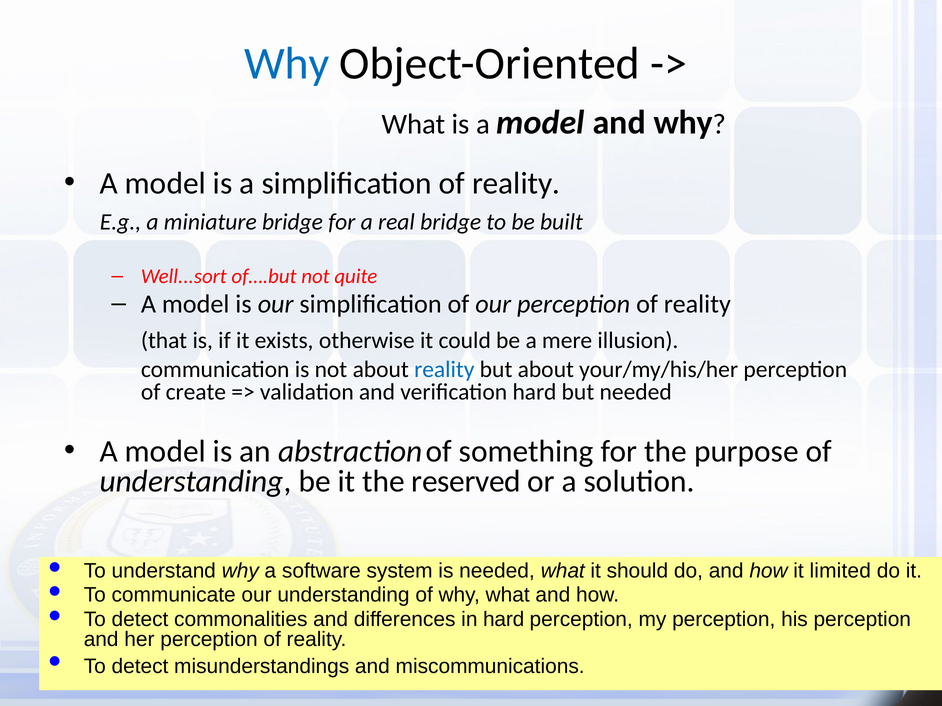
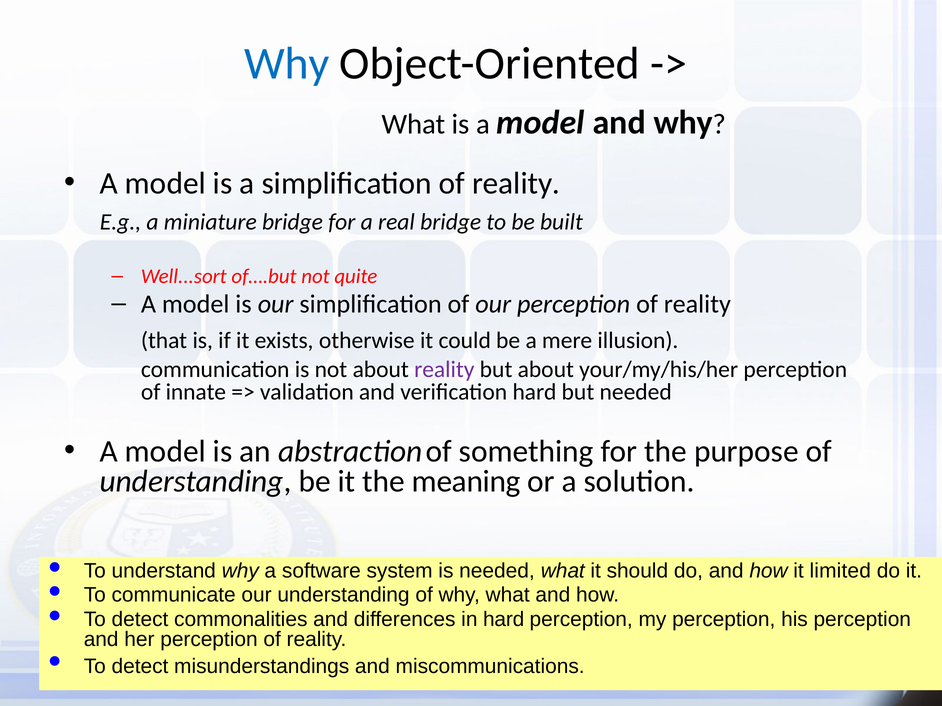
reality colour: blue -> purple (444, 370)
create: create -> innate (196, 392)
reserved: reserved -> meaning (466, 482)
